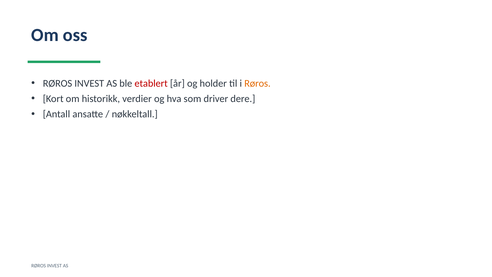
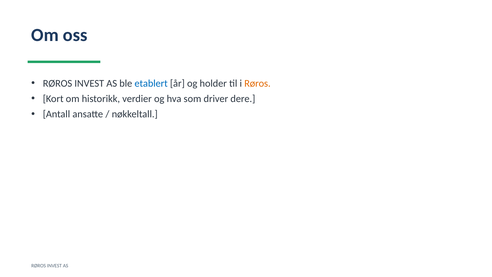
etablert colour: red -> blue (151, 83)
